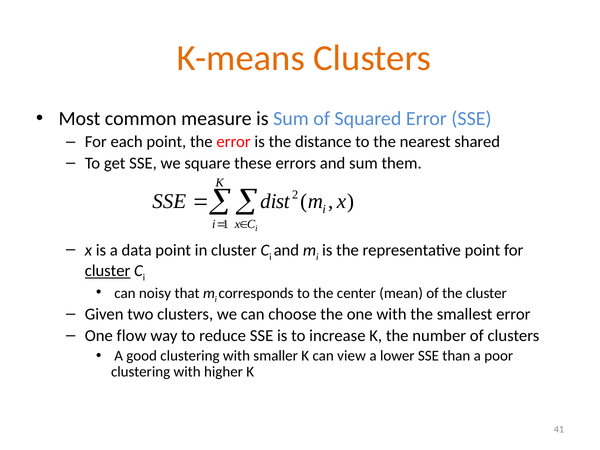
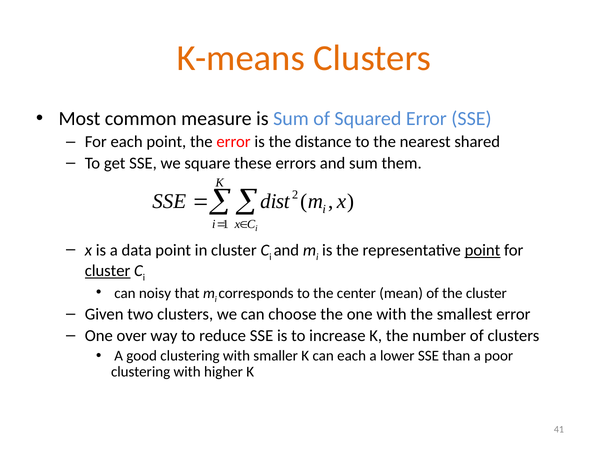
point underline: none -> present (482, 250)
flow: flow -> over (132, 336)
can view: view -> each (352, 356)
